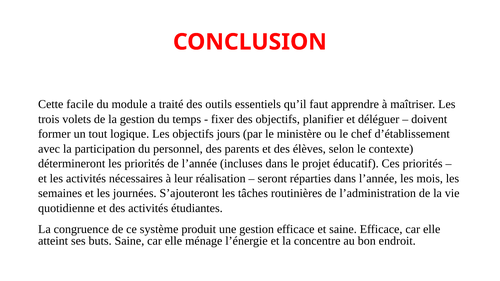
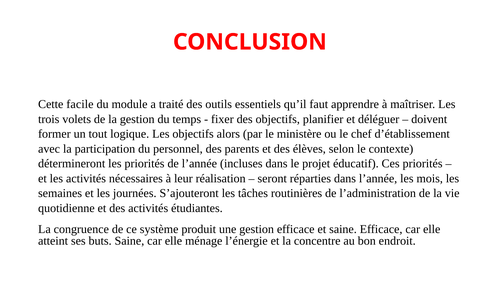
jours: jours -> alors (228, 134)
